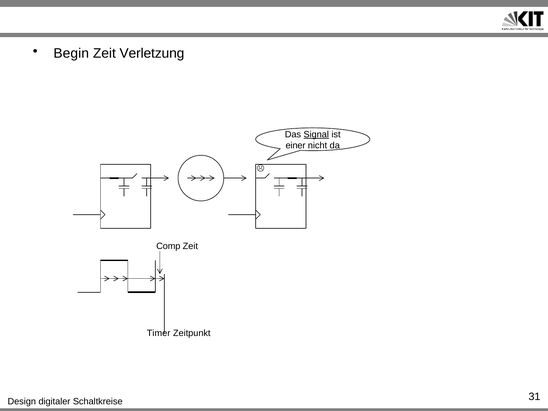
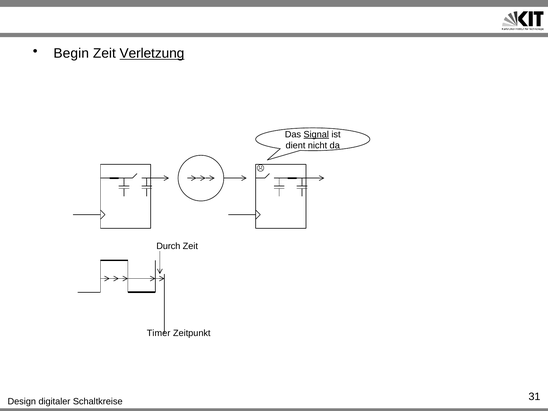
Verletzung underline: none -> present (152, 53)
einer: einer -> dient (296, 145)
Comp: Comp -> Durch (168, 246)
